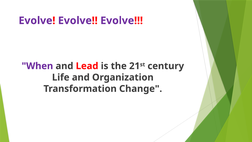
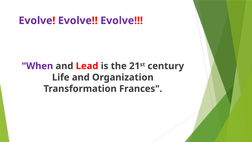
Change: Change -> Frances (141, 89)
